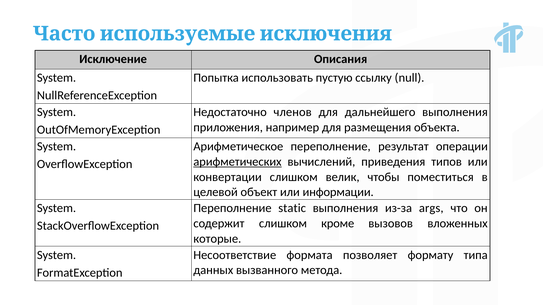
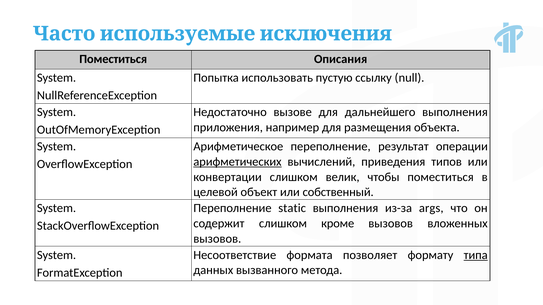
Исключение: Исключение -> Поместиться (113, 59)
членов: членов -> вызове (293, 112)
информации: информации -> собственный (338, 192)
которые: которые -> вызовов (217, 239)
типа underline: none -> present (476, 255)
